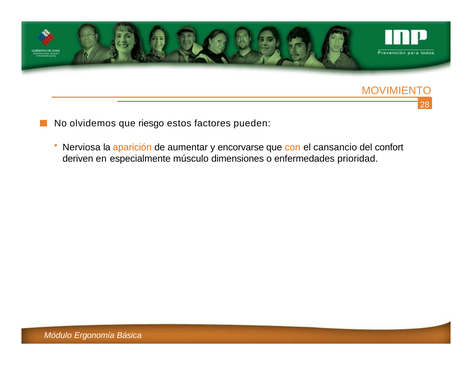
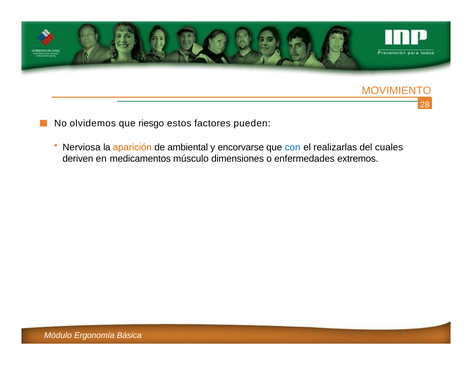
aumentar: aumentar -> ambiental (188, 147)
con colour: orange -> blue (293, 147)
cansancio: cansancio -> realizarlas (335, 147)
confort: confort -> cuales (389, 147)
especialmente: especialmente -> medicamentos (140, 159)
prioridad: prioridad -> extremos (358, 159)
